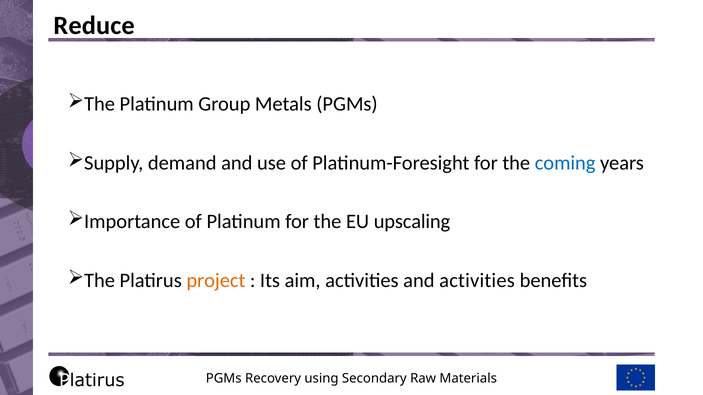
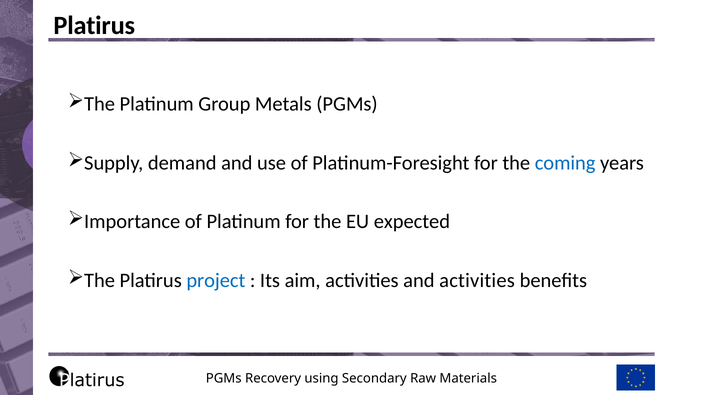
Reduce: Reduce -> Platirus (94, 26)
upscaling: upscaling -> expected (412, 222)
project colour: orange -> blue (216, 281)
